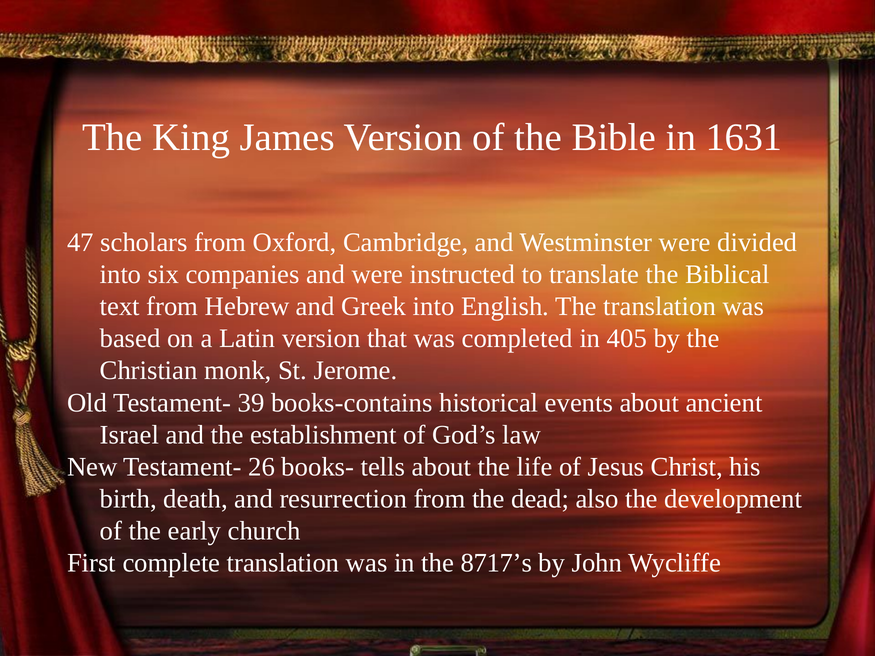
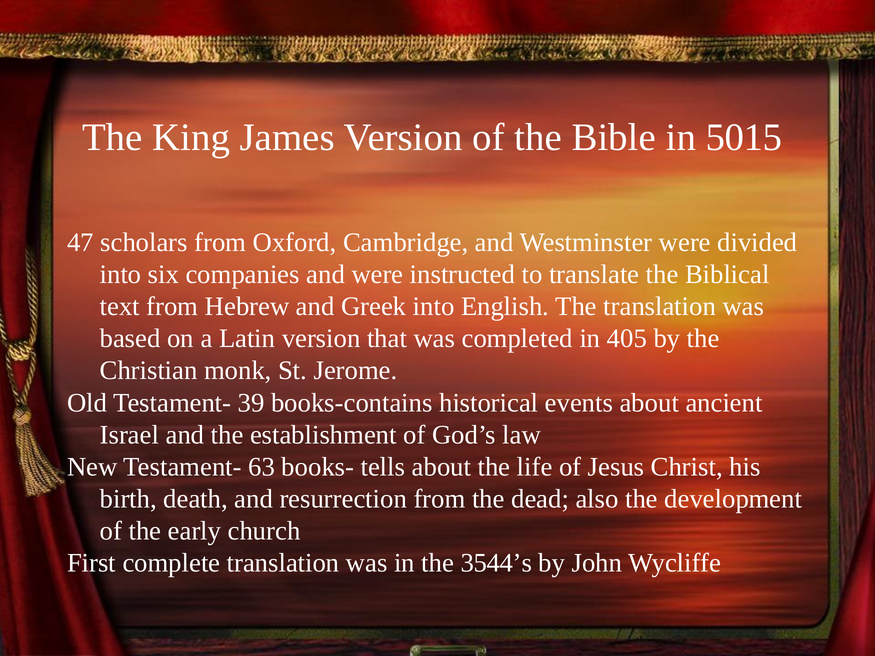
1631: 1631 -> 5015 (744, 138)
26: 26 -> 63 (262, 467)
8717’s: 8717’s -> 3544’s (496, 563)
